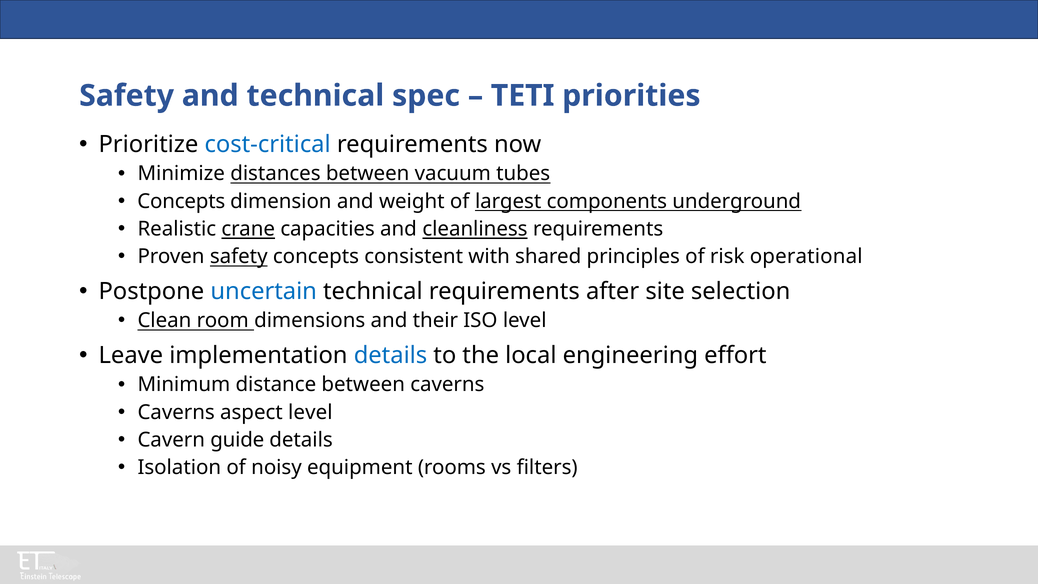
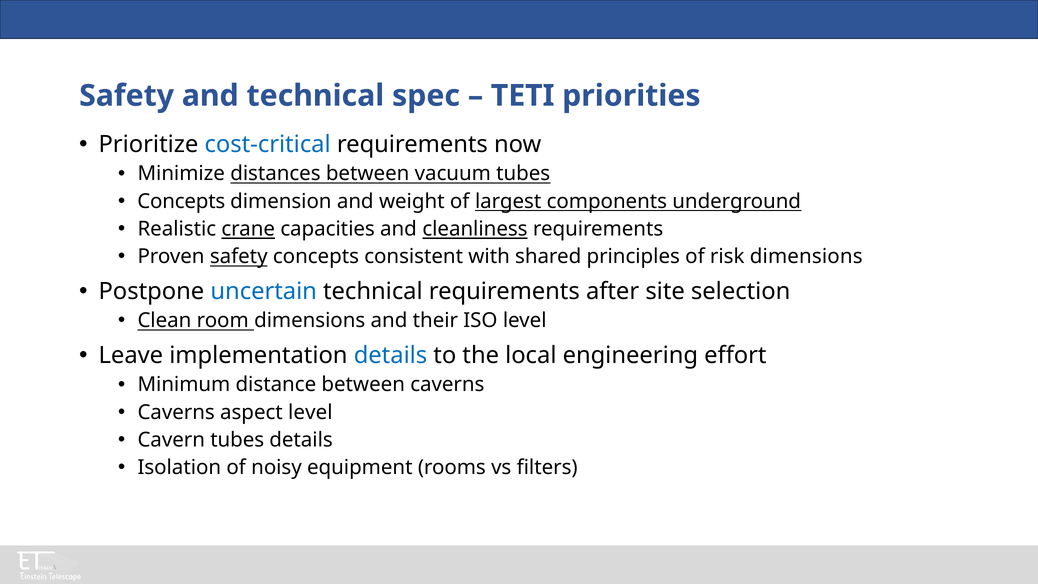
risk operational: operational -> dimensions (806, 256)
Cavern guide: guide -> tubes (237, 440)
